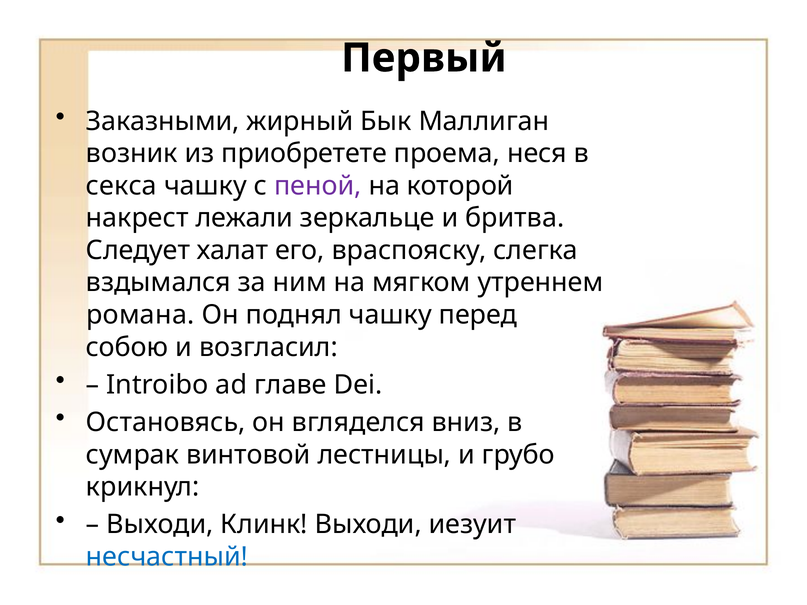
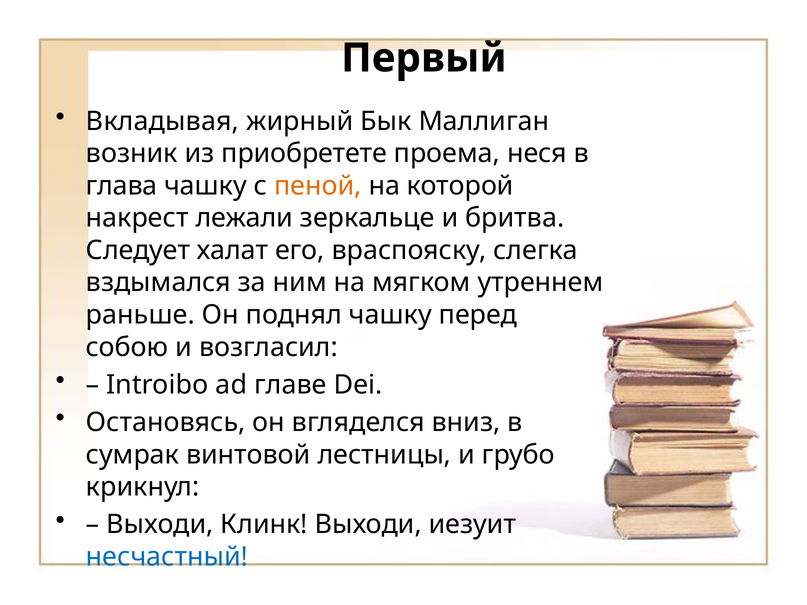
Заказными: Заказными -> Вкладывая (163, 121)
секса: секса -> глава (122, 186)
пеной colour: purple -> orange (318, 186)
романа: романа -> раньше (140, 315)
